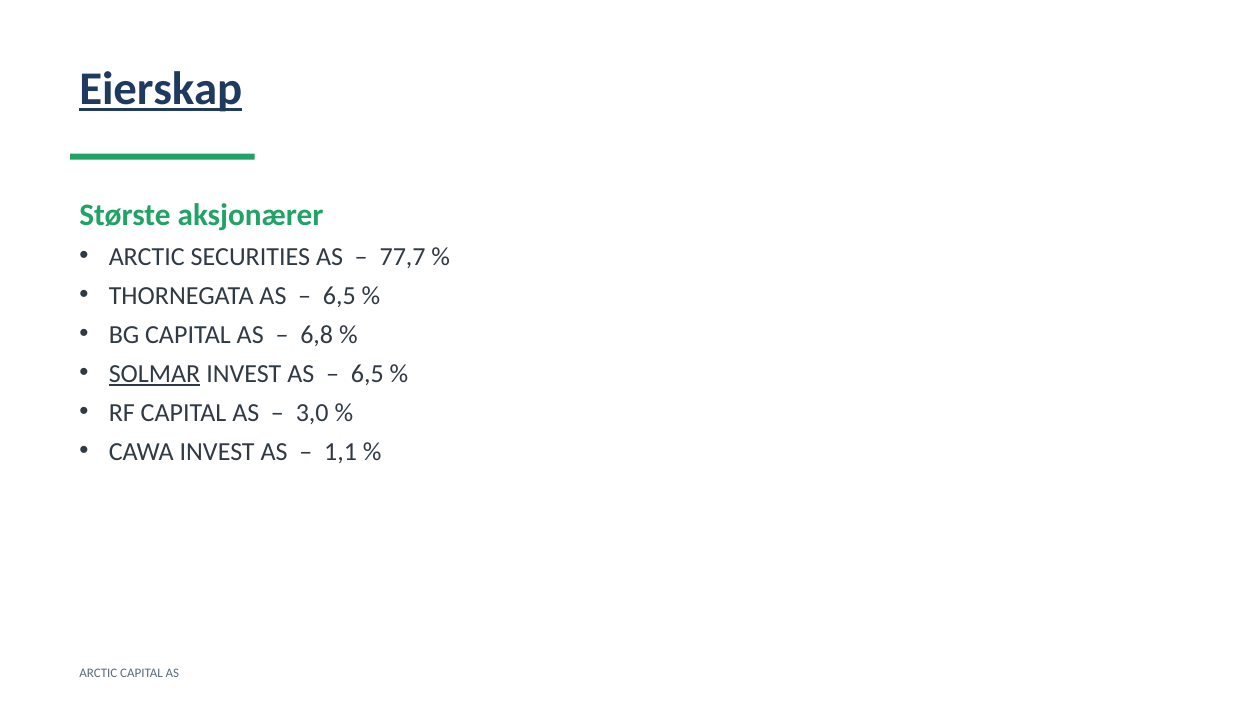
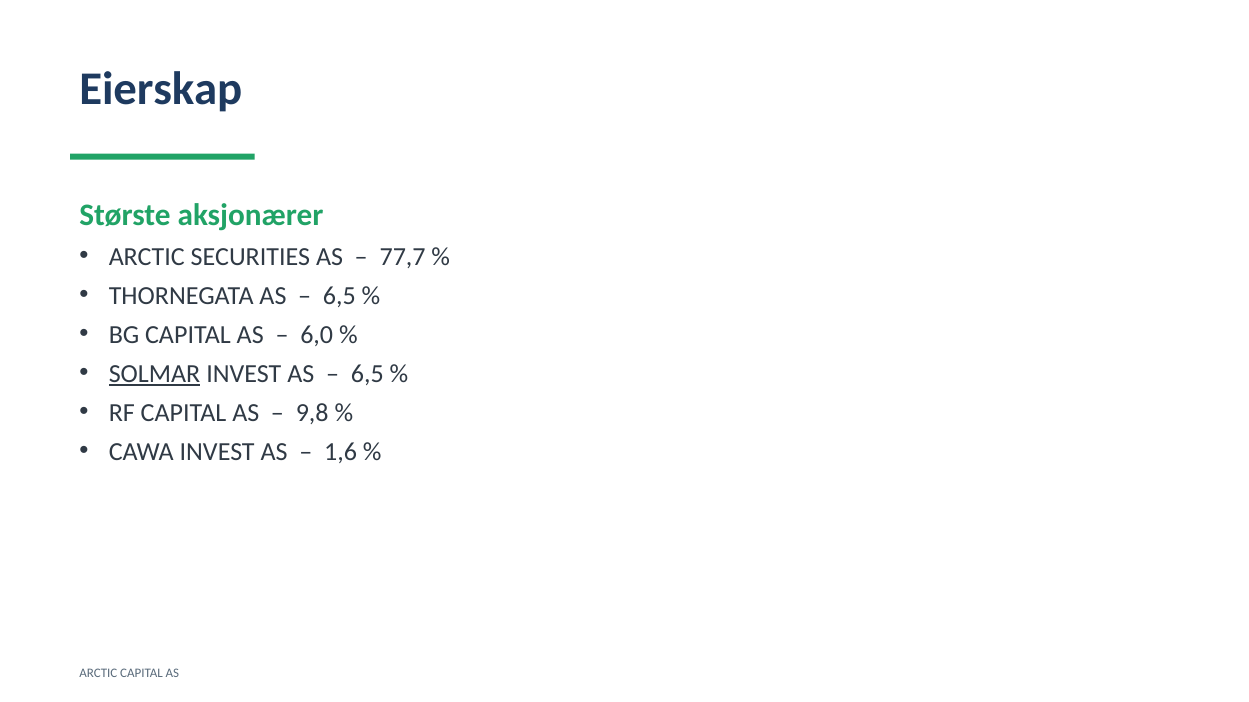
Eierskap underline: present -> none (161, 89)
6,8: 6,8 -> 6,0 (317, 335)
3,0: 3,0 -> 9,8 (312, 413)
1,1: 1,1 -> 1,6 (341, 452)
